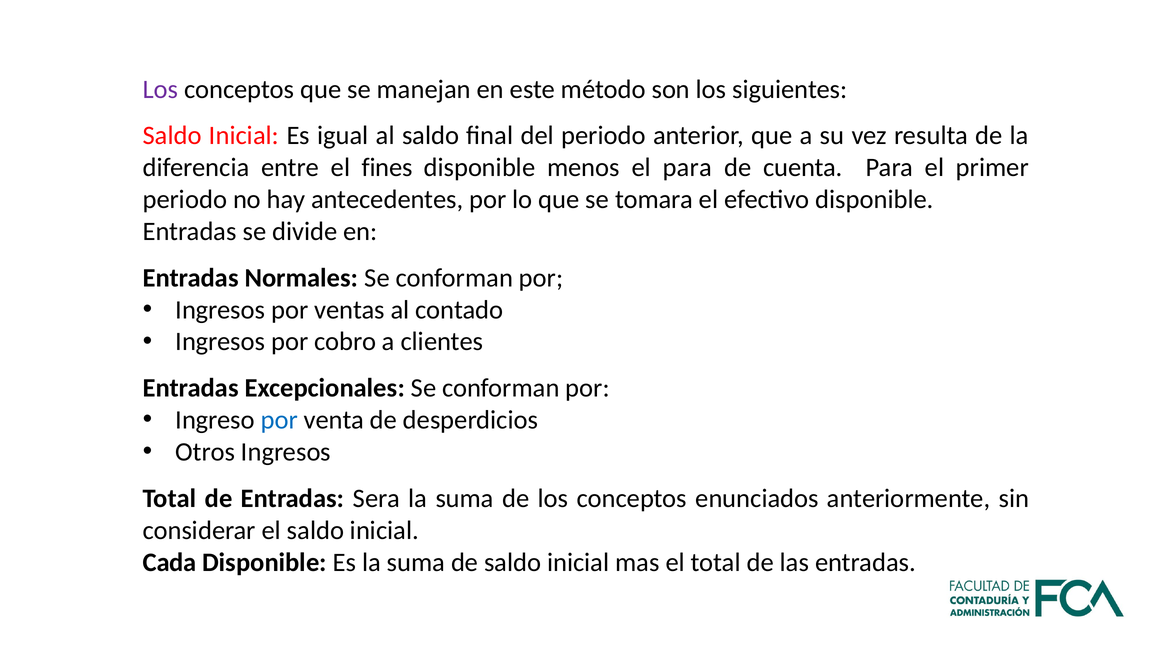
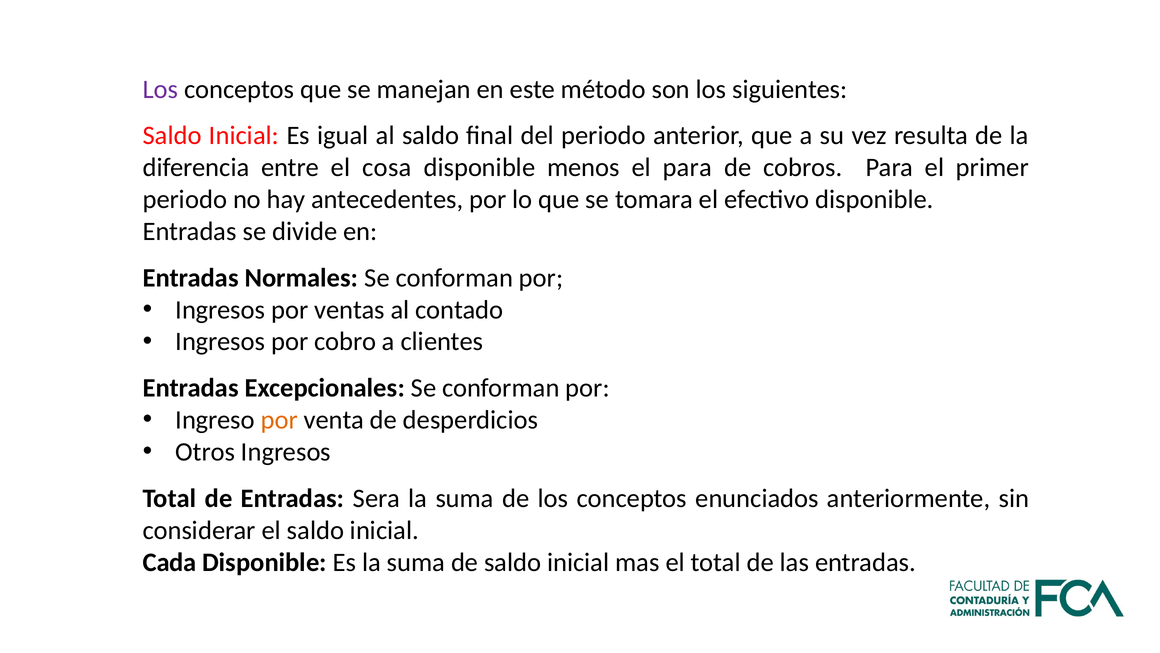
fines: fines -> cosa (387, 167)
cuenta: cuenta -> cobros (803, 167)
por colour: blue -> orange (279, 420)
